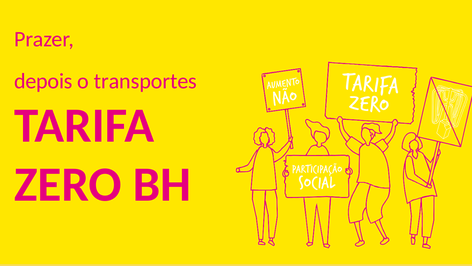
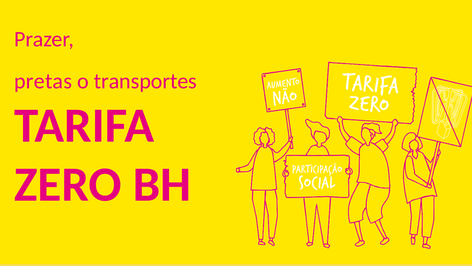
depois: depois -> pretas (43, 81)
